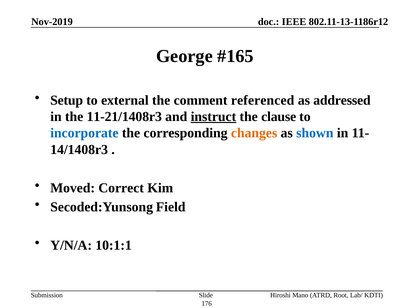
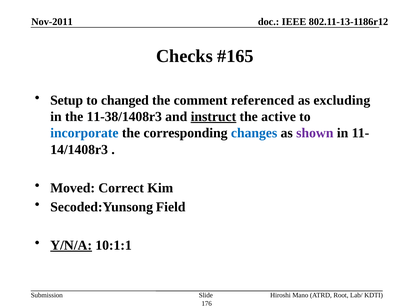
Nov-2019: Nov-2019 -> Nov-2011 (52, 22)
George: George -> Checks (184, 56)
external: external -> changed (125, 100)
addressed: addressed -> excluding (342, 100)
11-21/1408r3: 11-21/1408r3 -> 11-38/1408r3 (124, 116)
clause: clause -> active (279, 116)
changes colour: orange -> blue (254, 133)
shown colour: blue -> purple (315, 133)
Y/N/A underline: none -> present (71, 245)
